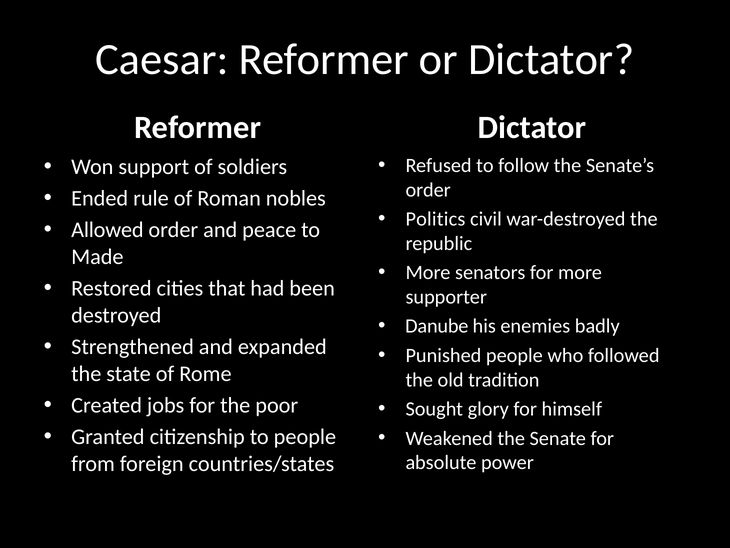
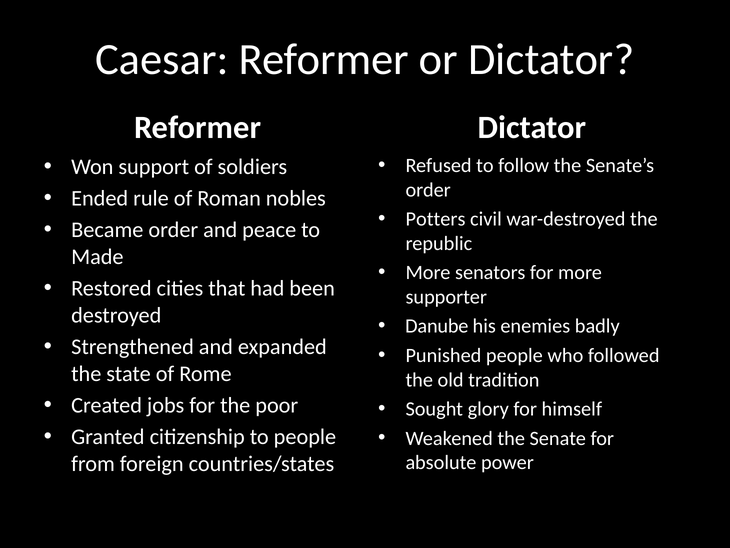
Politics: Politics -> Potters (436, 219)
Allowed: Allowed -> Became (107, 230)
